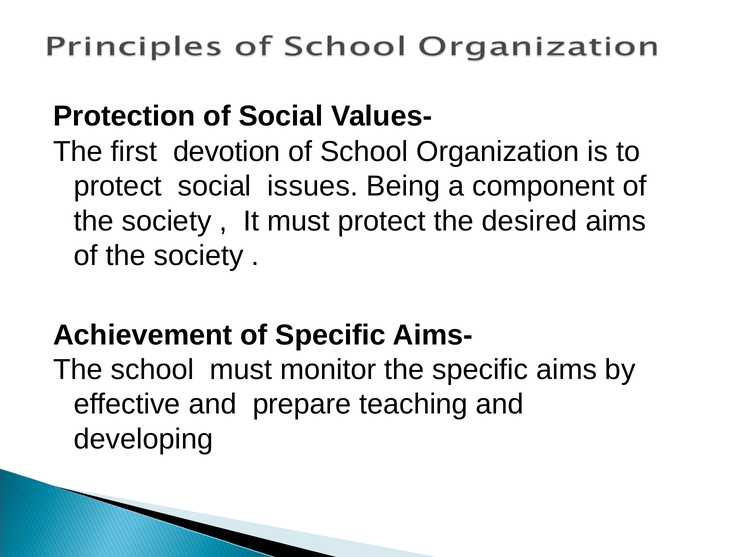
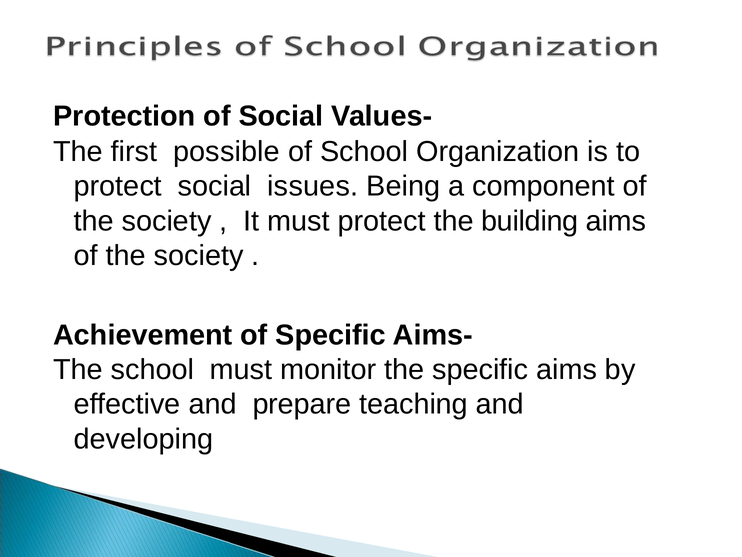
devotion: devotion -> possible (227, 152)
desired: desired -> building (530, 221)
